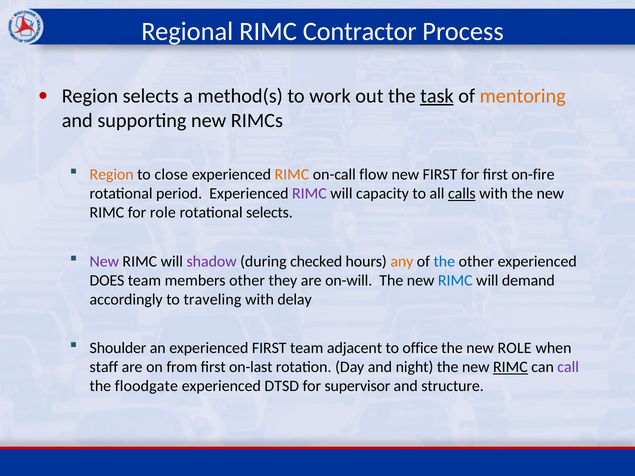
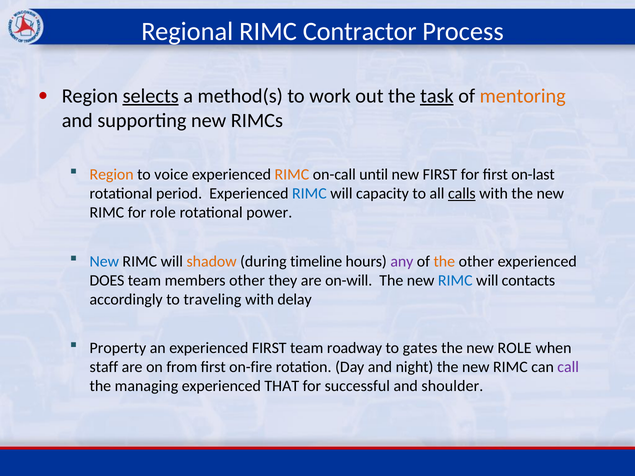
selects underline: none -> present (151, 96)
close: close -> voice (171, 175)
flow: flow -> until (374, 175)
on-fire: on-fire -> on-last (533, 175)
RIMC colour: purple -> blue (309, 194)
rotational selects: selects -> power (269, 213)
New colour: purple -> blue (104, 261)
shadow colour: purple -> orange (212, 261)
checked: checked -> timeline (316, 261)
any colour: orange -> purple (402, 261)
the colour: blue -> orange (444, 261)
demand: demand -> contacts (528, 280)
Shoulder: Shoulder -> Property (118, 348)
adjacent: adjacent -> roadway (355, 348)
office: office -> gates (420, 348)
on-last: on-last -> on-fire (251, 367)
RIMC underline: present -> none (510, 367)
floodgate: floodgate -> managing (146, 386)
DTSD: DTSD -> THAT (282, 386)
supervisor: supervisor -> successful (357, 386)
structure: structure -> shoulder (452, 386)
